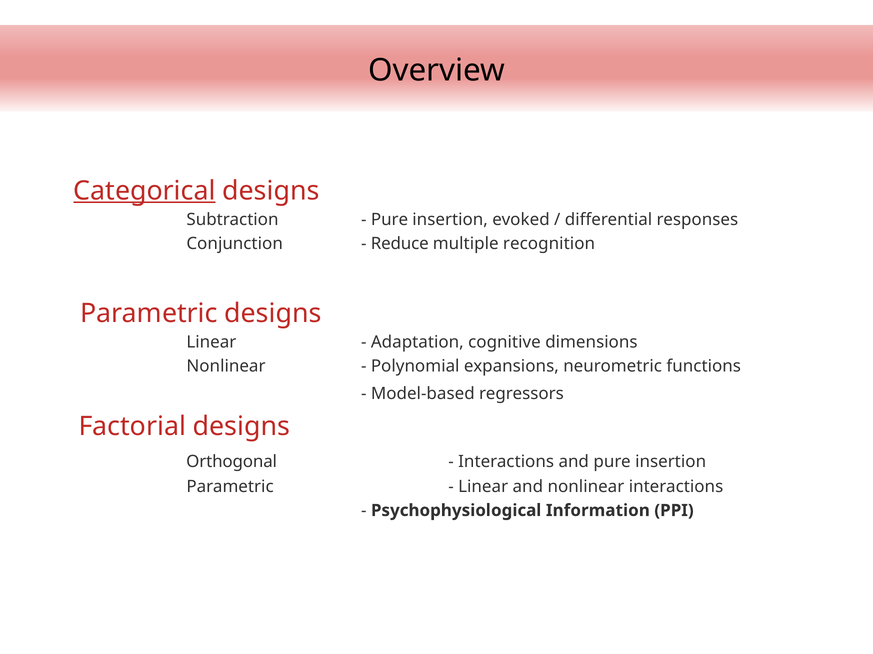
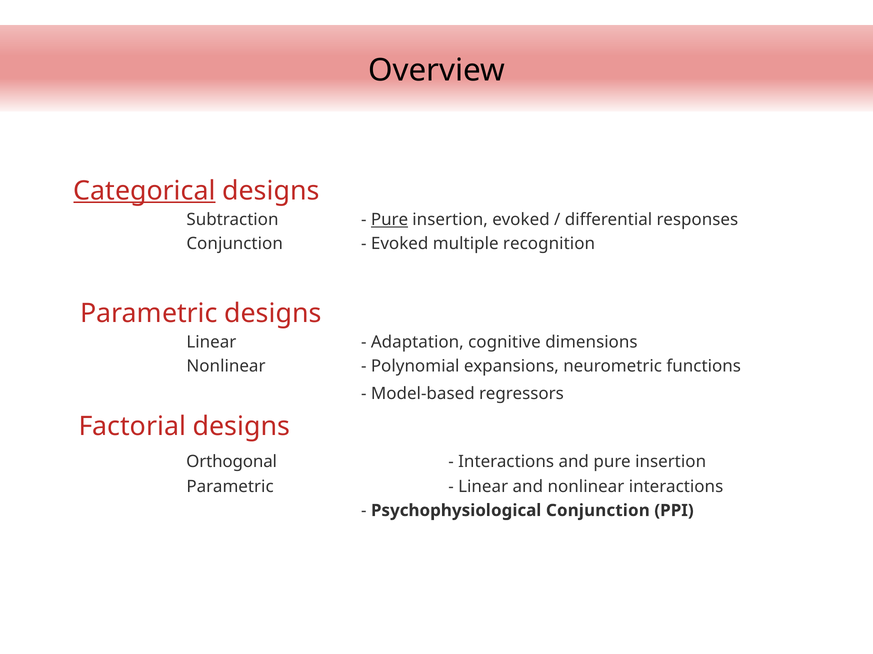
Pure underline: none -> present (390, 220)
Reduce: Reduce -> Evoked (400, 244)
Psychophysiological Information: Information -> Conjunction (598, 511)
